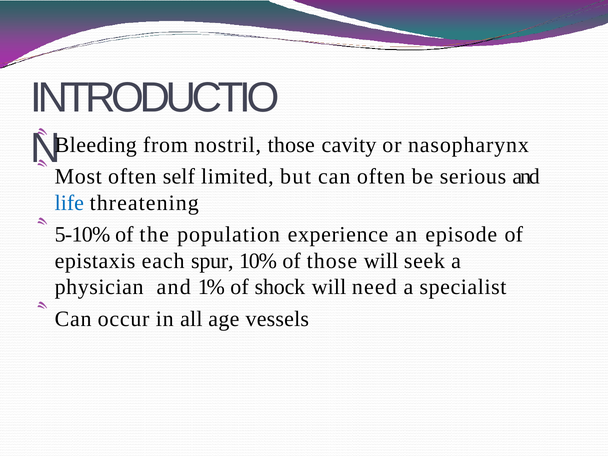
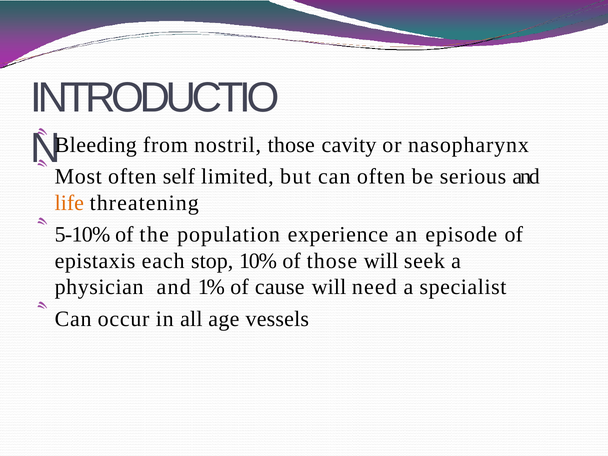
life colour: blue -> orange (69, 203)
spur: spur -> stop (212, 261)
shock: shock -> cause (280, 287)
